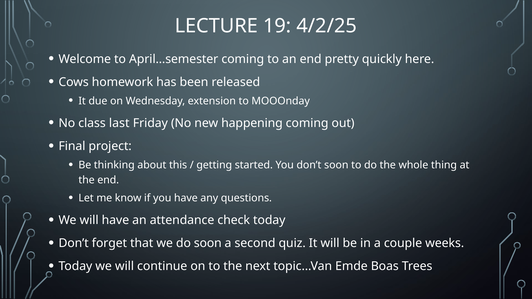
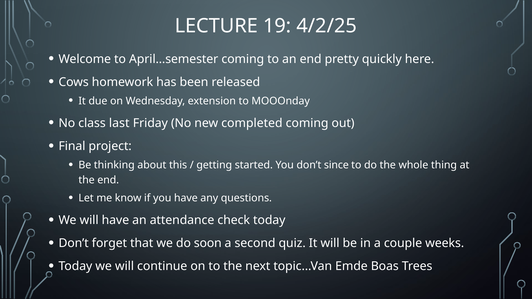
happening: happening -> completed (252, 123)
don’t soon: soon -> since (336, 165)
